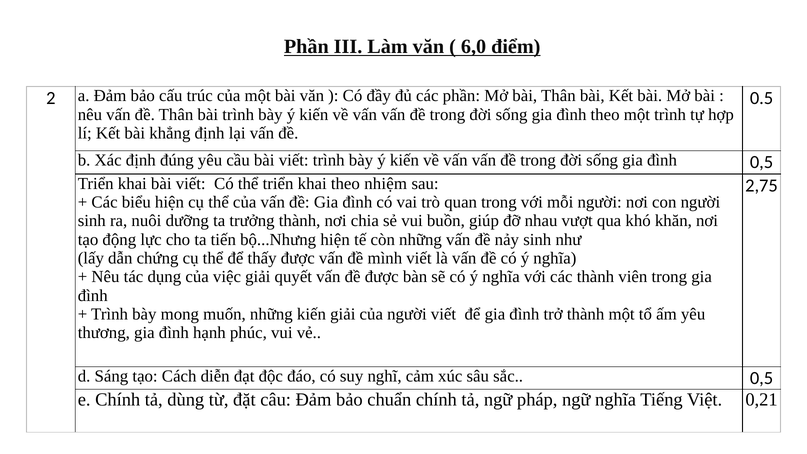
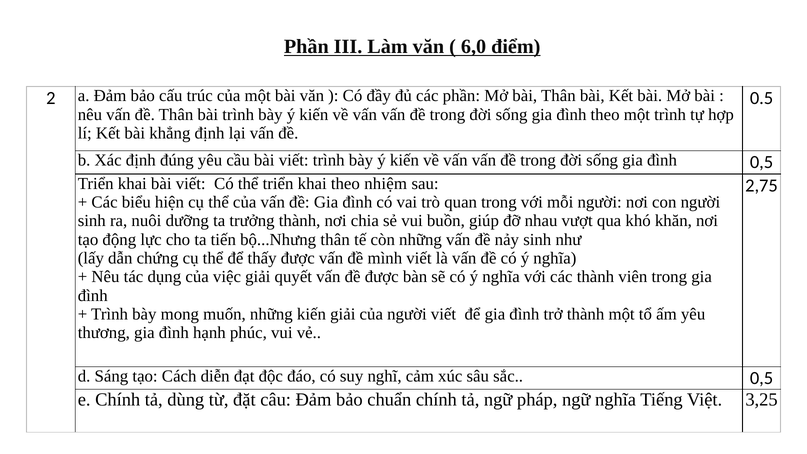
bộ...Nhưng hiện: hiện -> thân (335, 240)
0,21: 0,21 -> 3,25 (762, 400)
